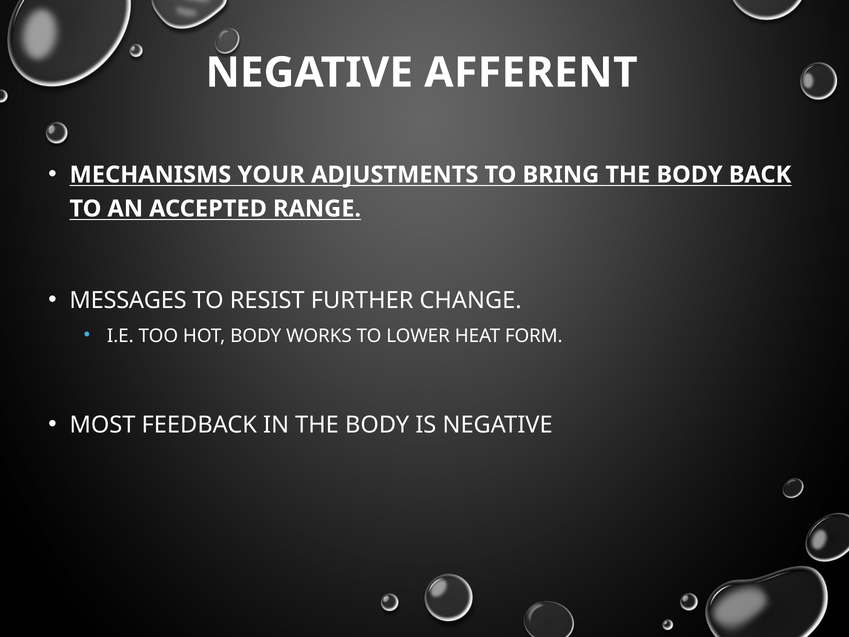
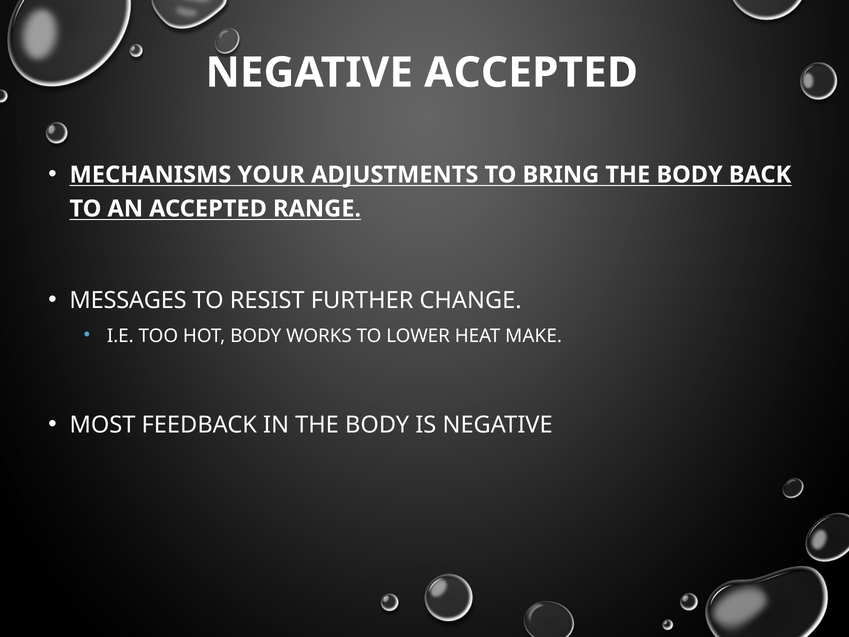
NEGATIVE AFFERENT: AFFERENT -> ACCEPTED (531, 73)
FORM: FORM -> MAKE (534, 336)
